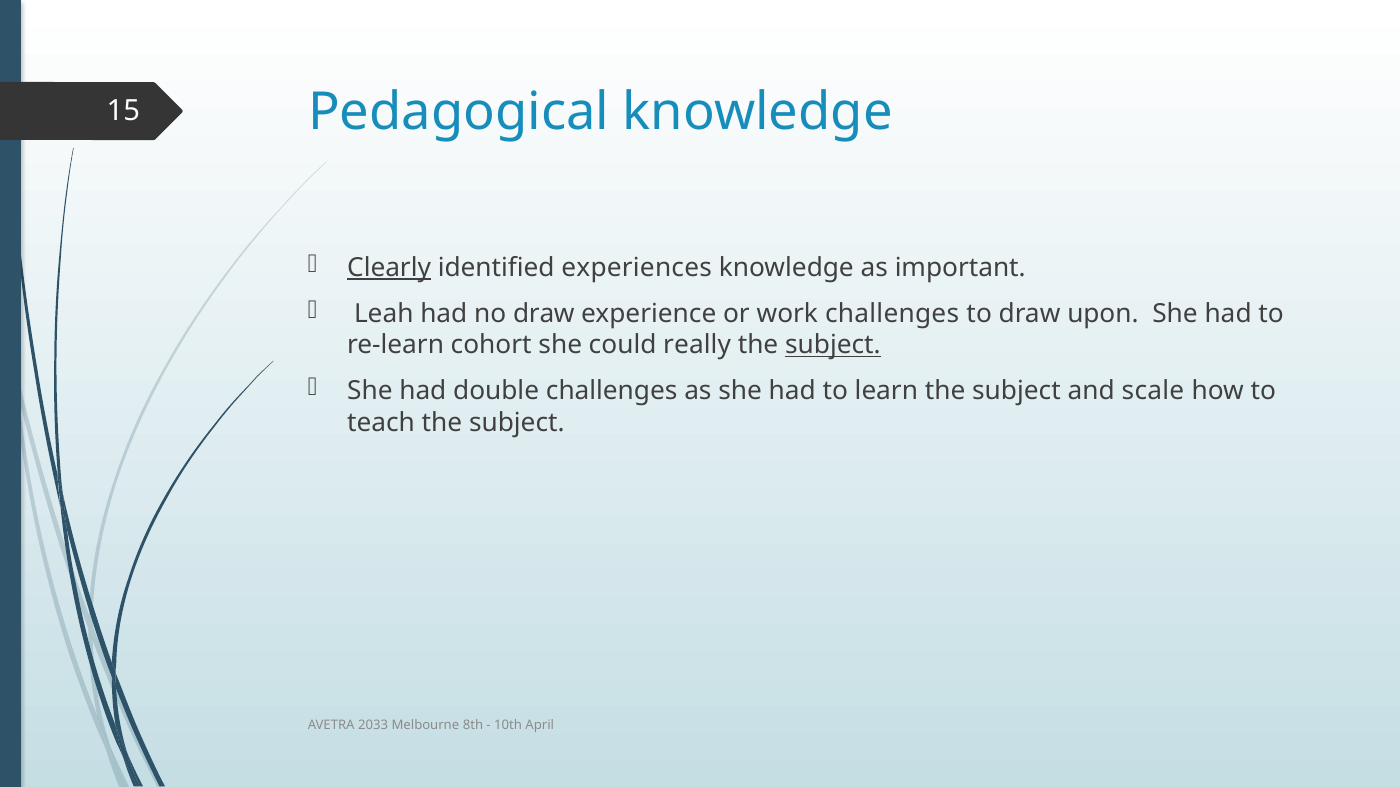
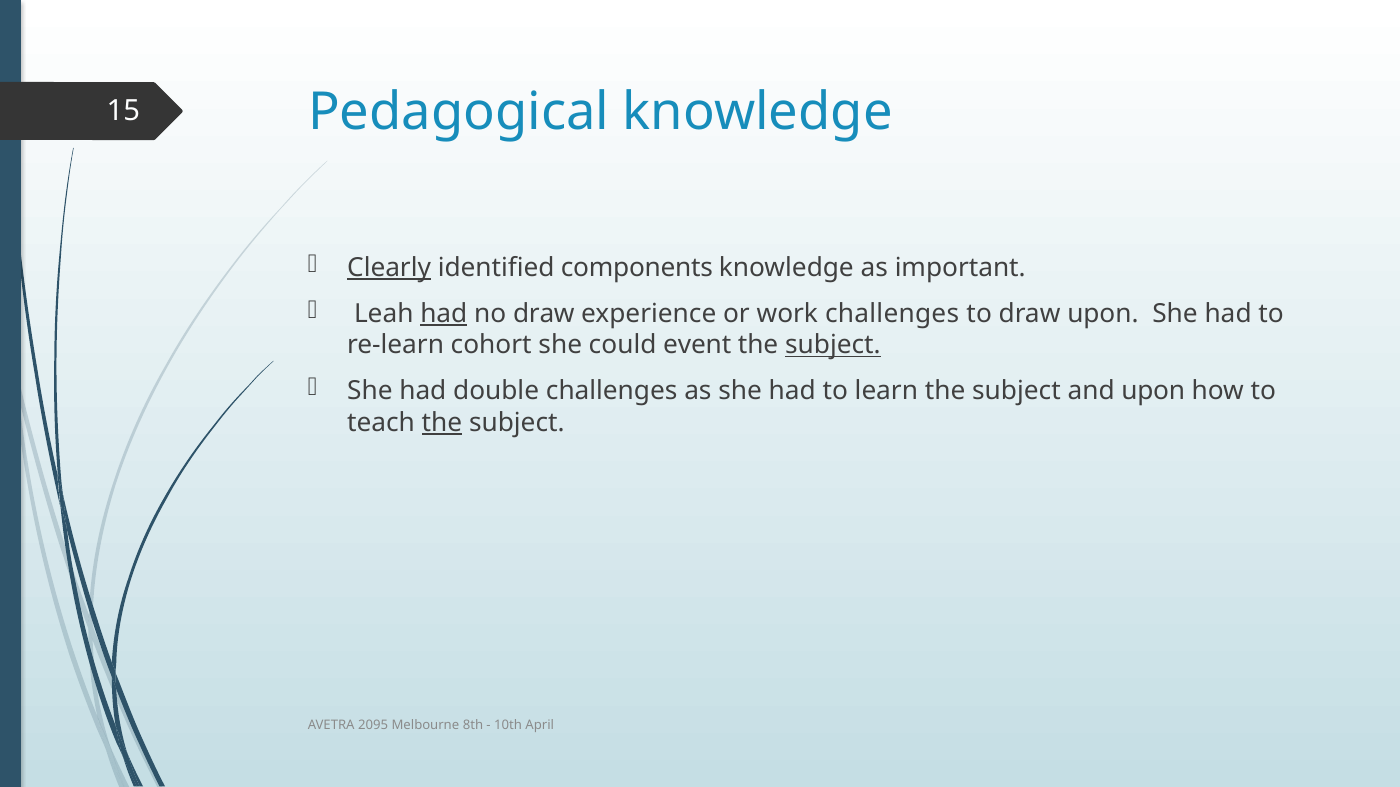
experiences: experiences -> components (637, 268)
had underline: none -> present (444, 314)
really: really -> event (697, 345)
and scale: scale -> upon (1153, 392)
the underline: none -> present (442, 423)
2033: 2033 -> 2095 (373, 725)
